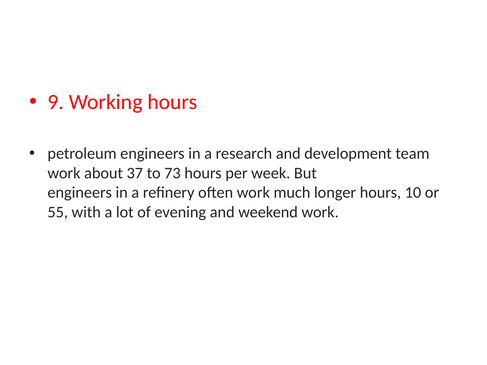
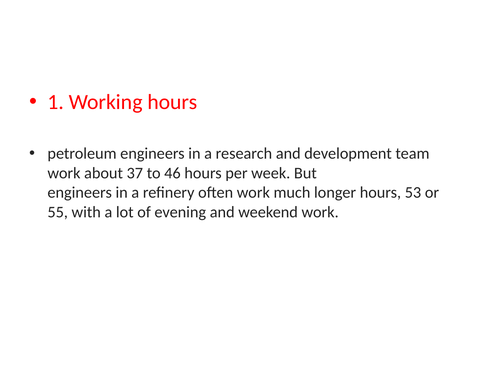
9: 9 -> 1 (56, 102)
73: 73 -> 46 (172, 173)
10: 10 -> 53 (413, 193)
